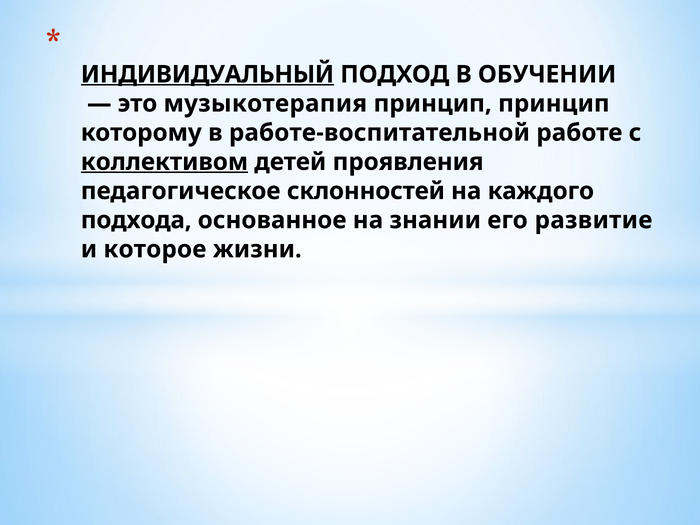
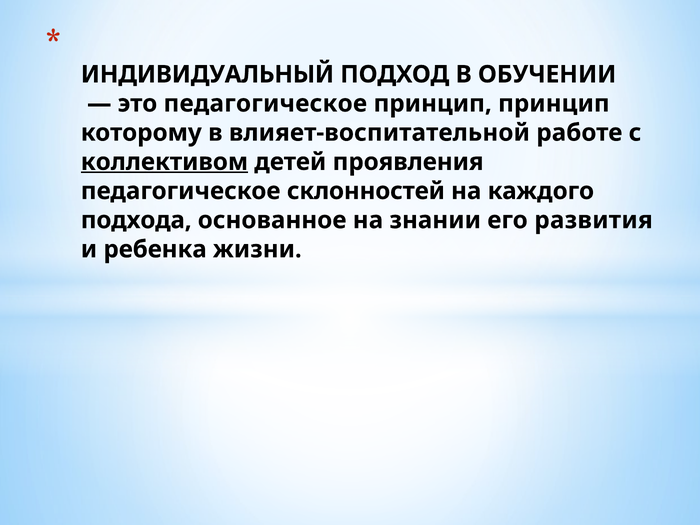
ИНДИВИДУАЛЬНЫЙ underline: present -> none (207, 74)
это музыкотерапия: музыкотерапия -> педагогическое (265, 104)
работе-воспитательной: работе-воспитательной -> влияет-воспитательной (379, 133)
развитие: развитие -> развития (593, 220)
которое: которое -> ребенка (155, 249)
